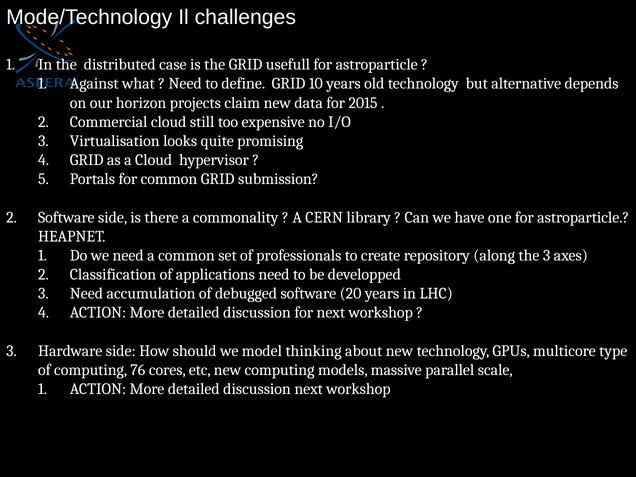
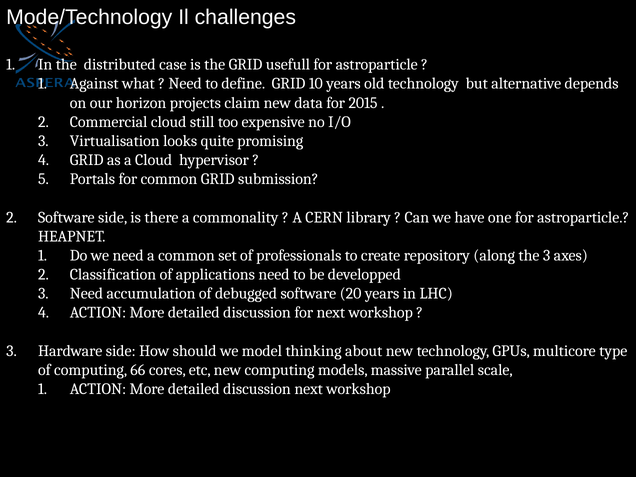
76: 76 -> 66 (138, 370)
